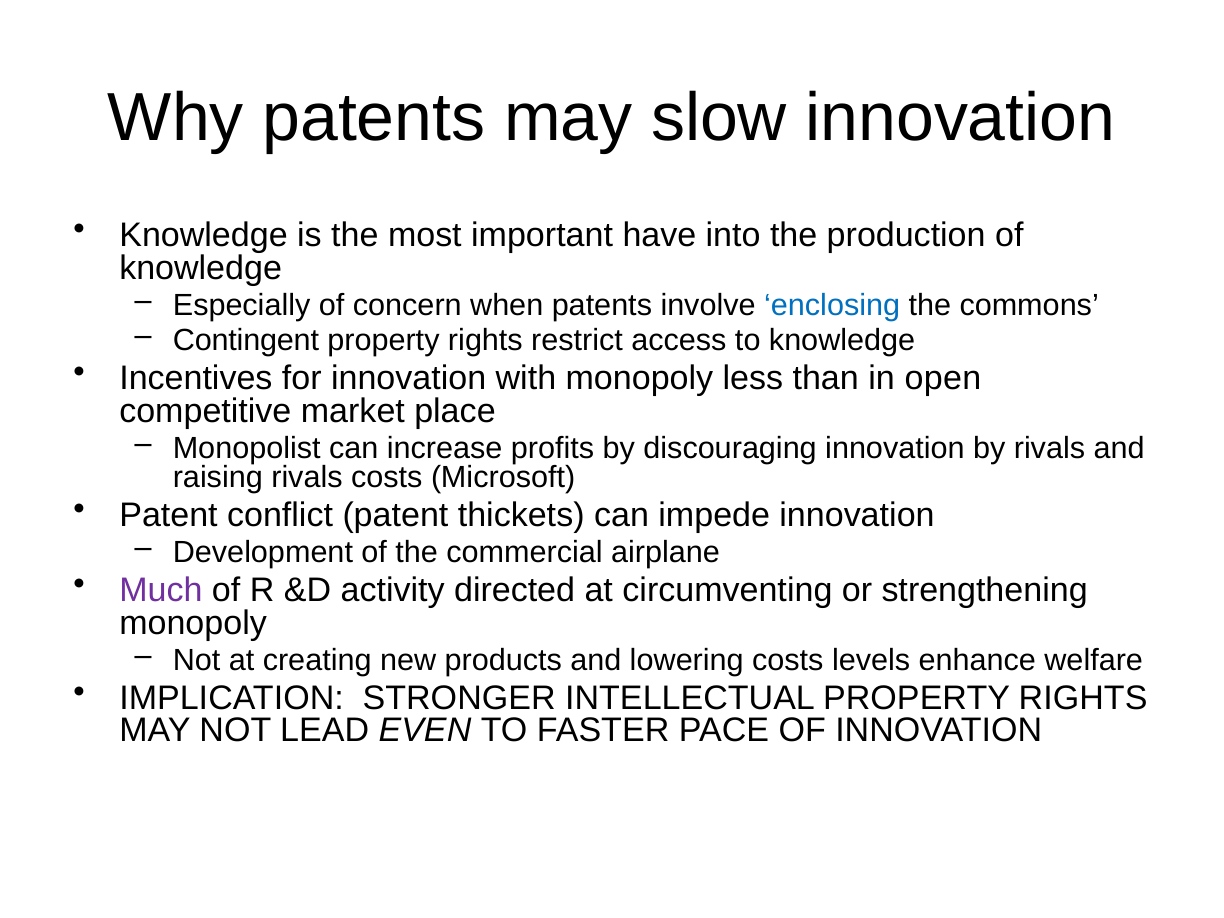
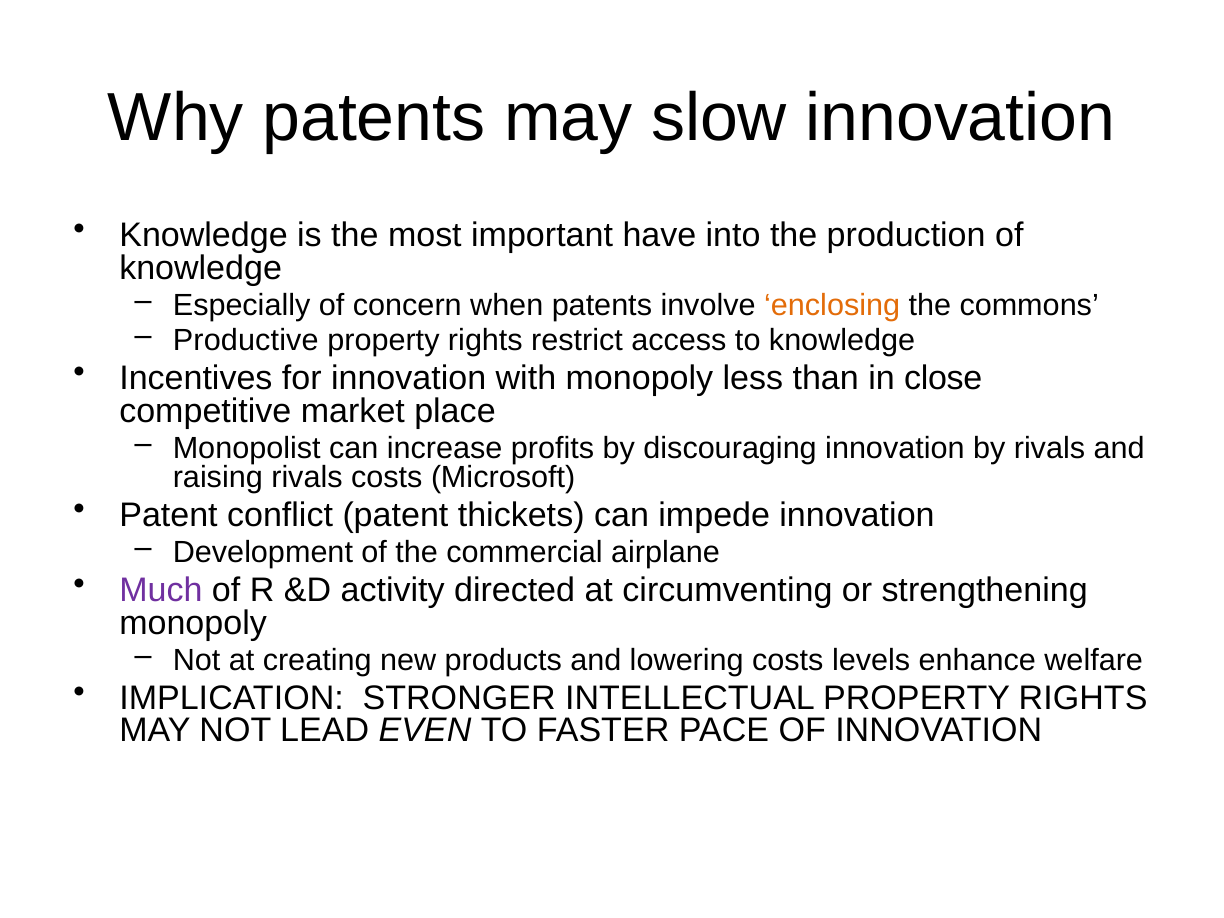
enclosing colour: blue -> orange (832, 305)
Contingent: Contingent -> Productive (246, 341)
open: open -> close (943, 378)
